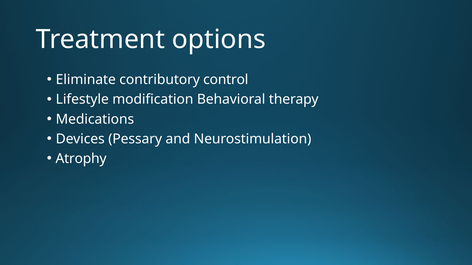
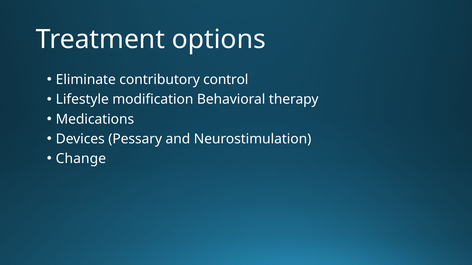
Atrophy: Atrophy -> Change (81, 159)
